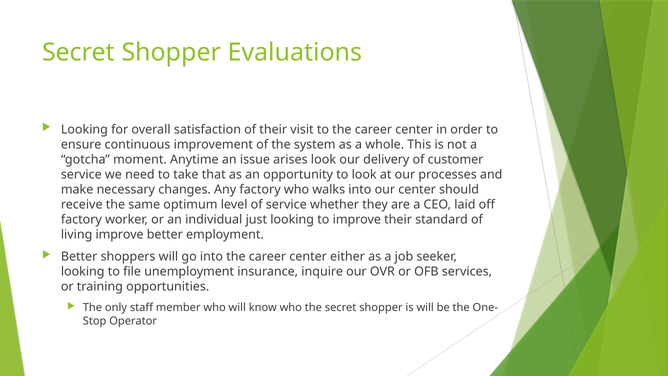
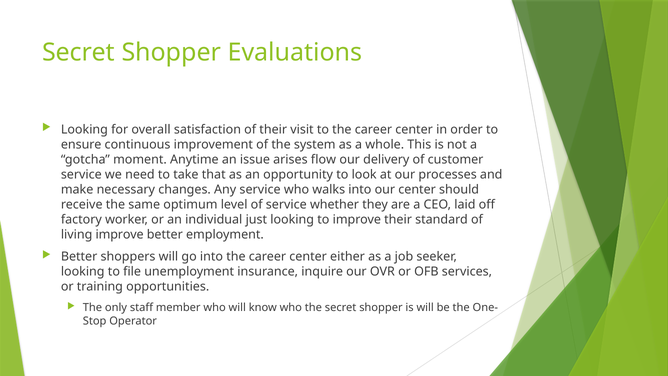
arises look: look -> flow (323, 159)
Any factory: factory -> service (260, 189)
